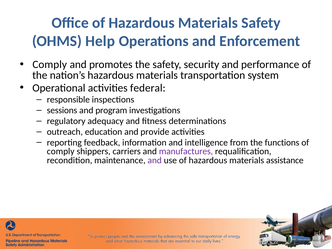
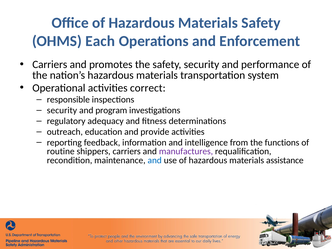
Help: Help -> Each (100, 41)
Comply: Comply -> Carriers (50, 65)
federal: federal -> correct (148, 88)
sessions: sessions -> security (62, 110)
comply: comply -> routine (61, 151)
and colour: purple -> blue (155, 160)
